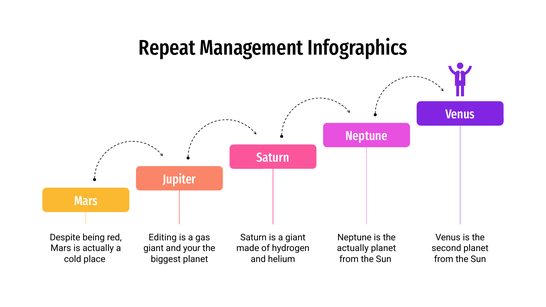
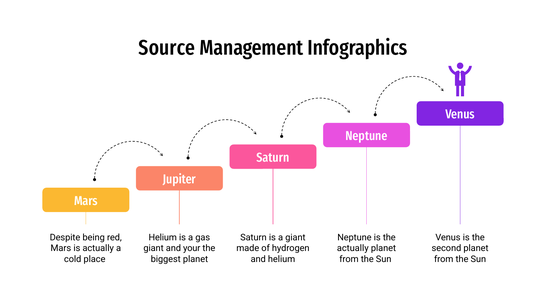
Repeat: Repeat -> Source (167, 48)
Editing: Editing -> Helium (163, 237)
